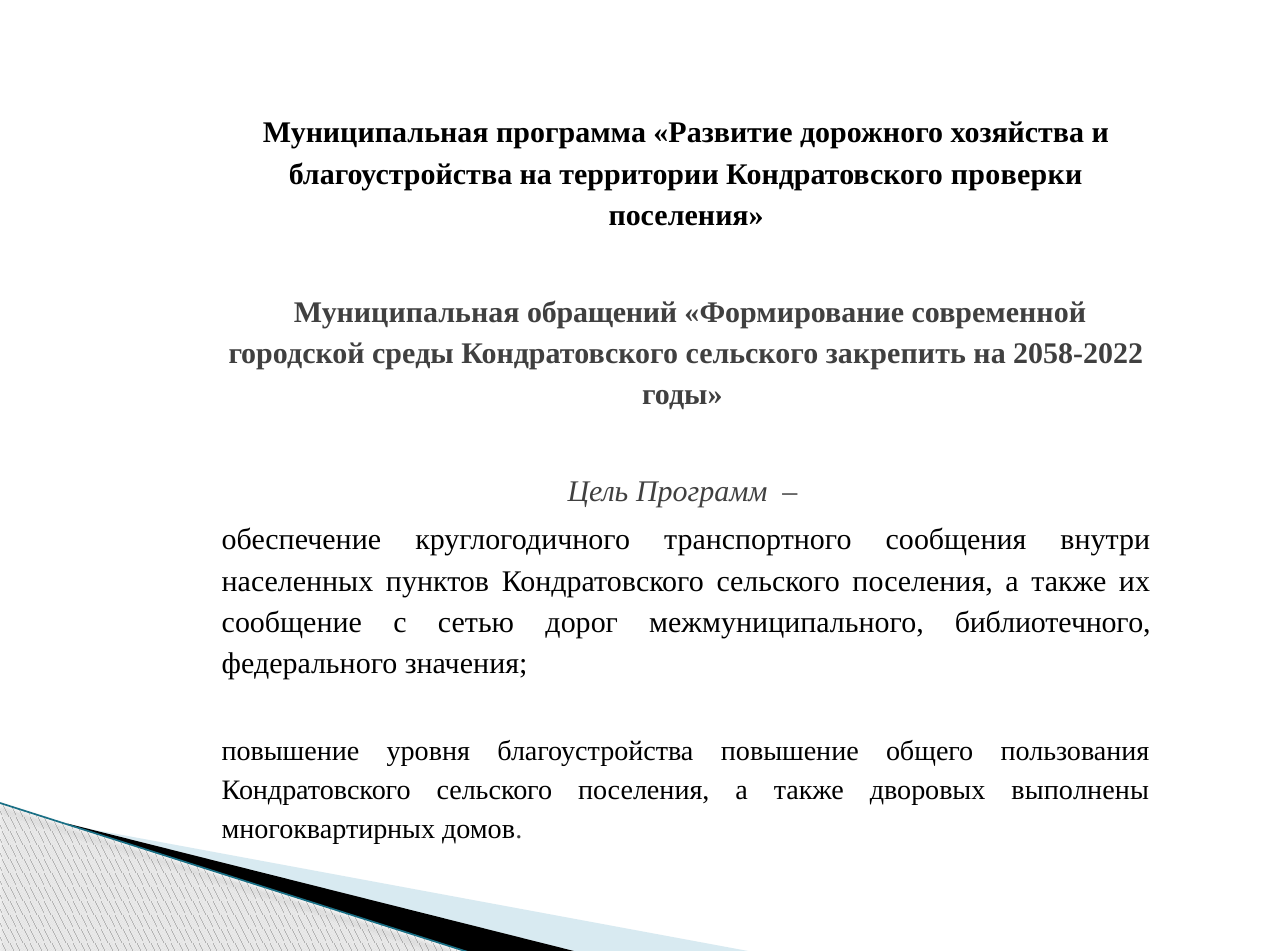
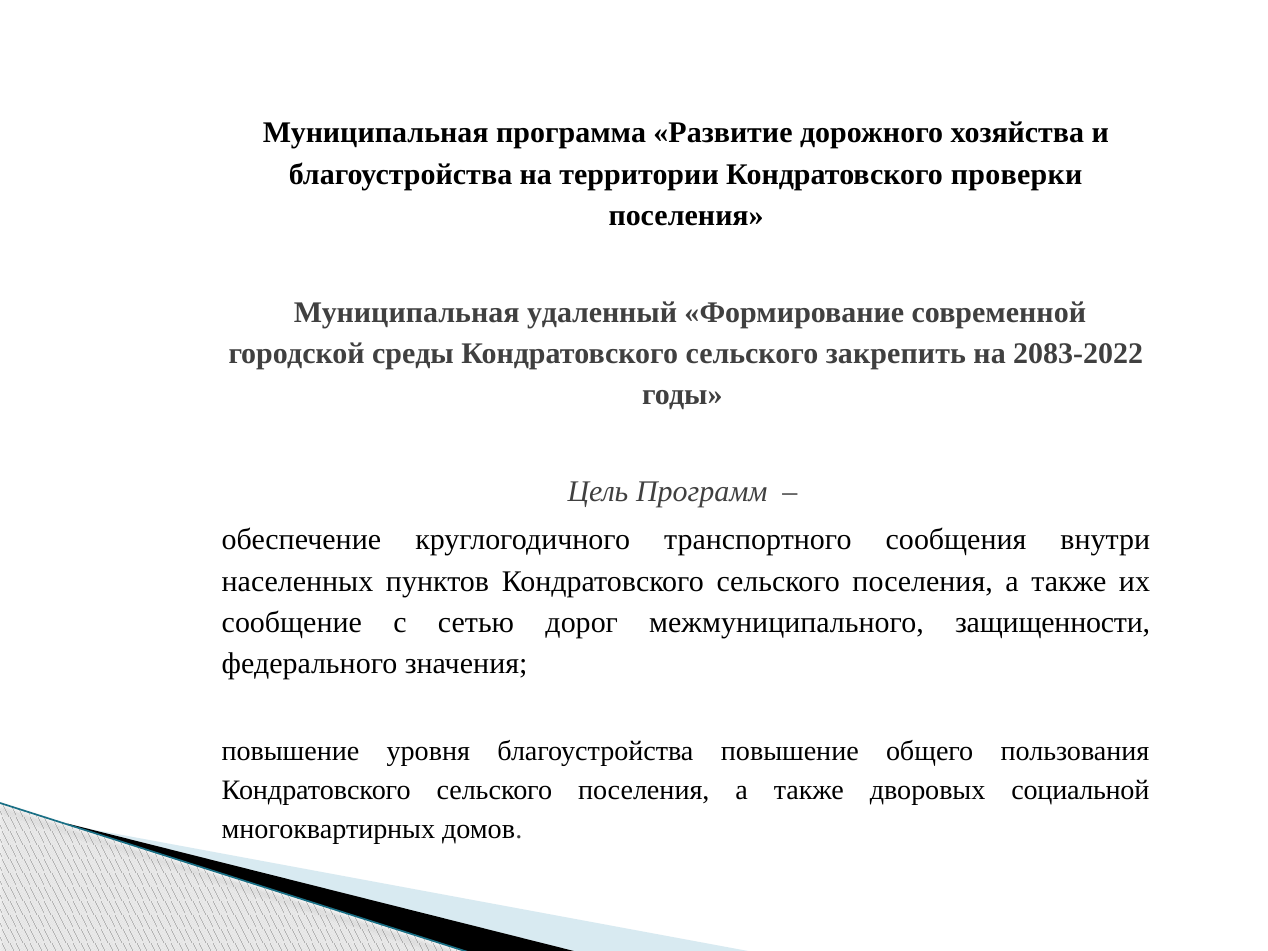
обращений: обращений -> удаленный (602, 312)
2058-2022: 2058-2022 -> 2083-2022 (1078, 354)
библиотечного: библиотечного -> защищенности (1053, 623)
выполнены: выполнены -> социальной (1080, 790)
